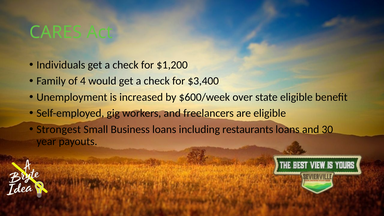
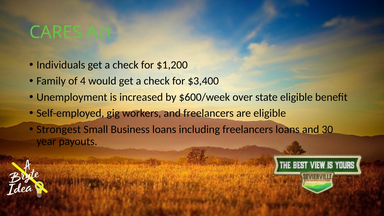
including restaurants: restaurants -> freelancers (248, 129)
